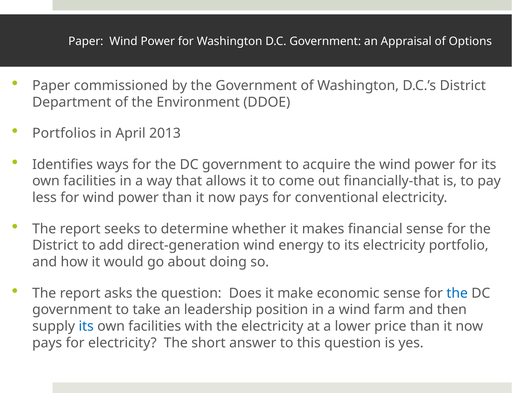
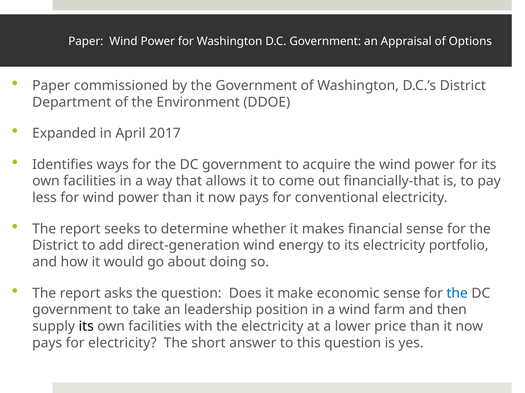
Portfolios: Portfolios -> Expanded (64, 134)
2013: 2013 -> 2017 (165, 134)
its colour: blue -> black (86, 327)
